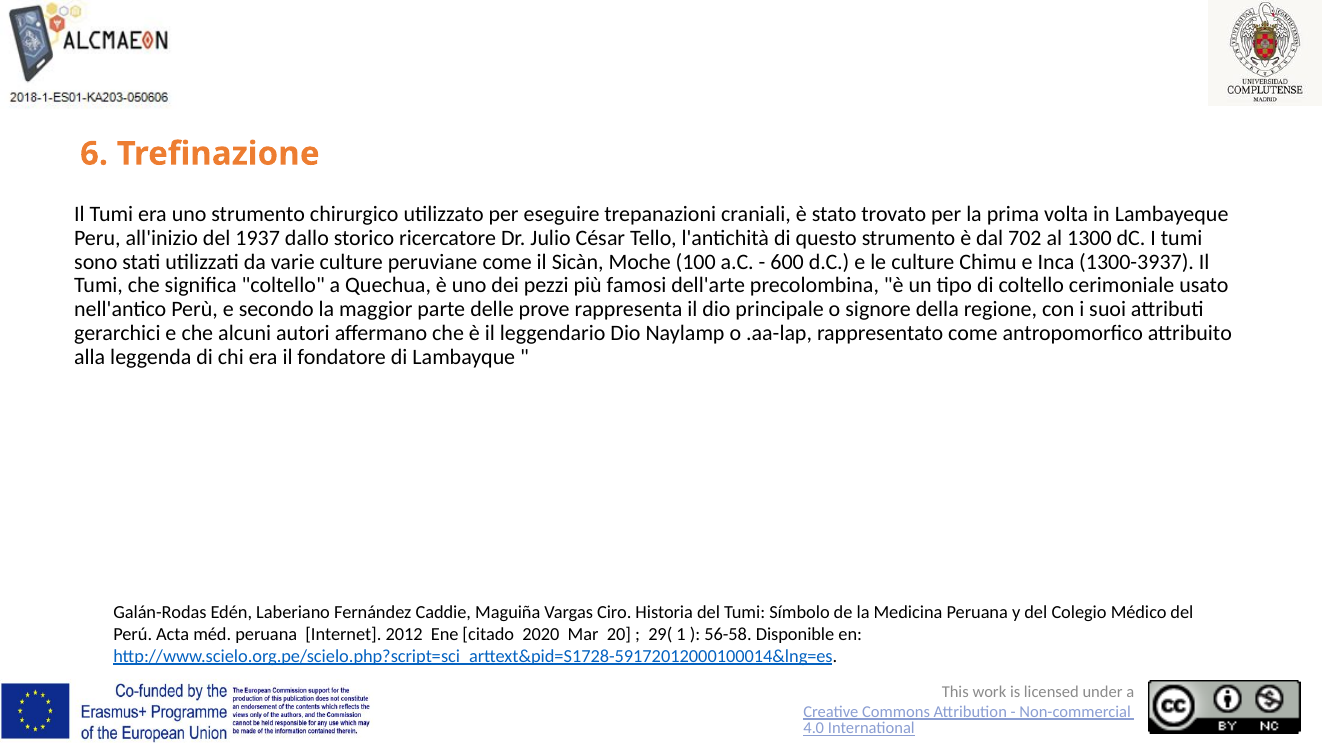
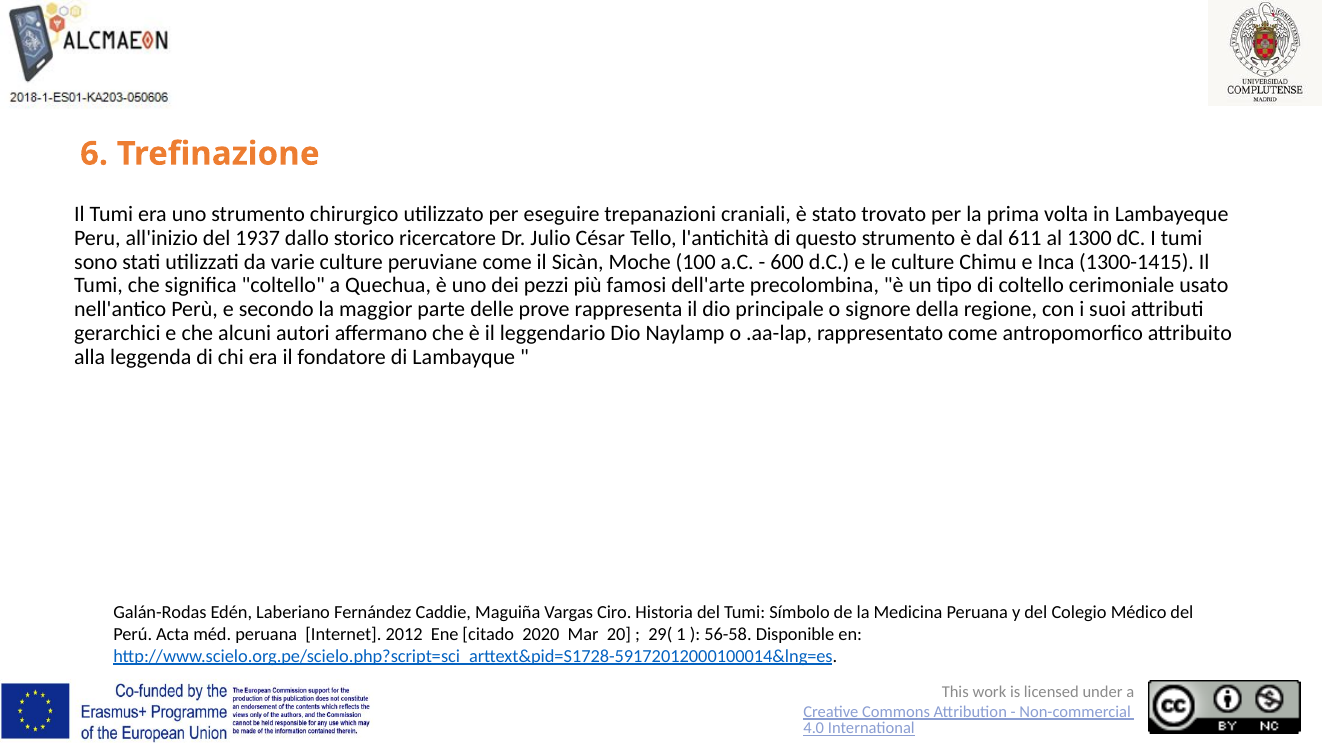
702: 702 -> 611 (1025, 238)
1300-3937: 1300-3937 -> 1300-1415 (1137, 262)
